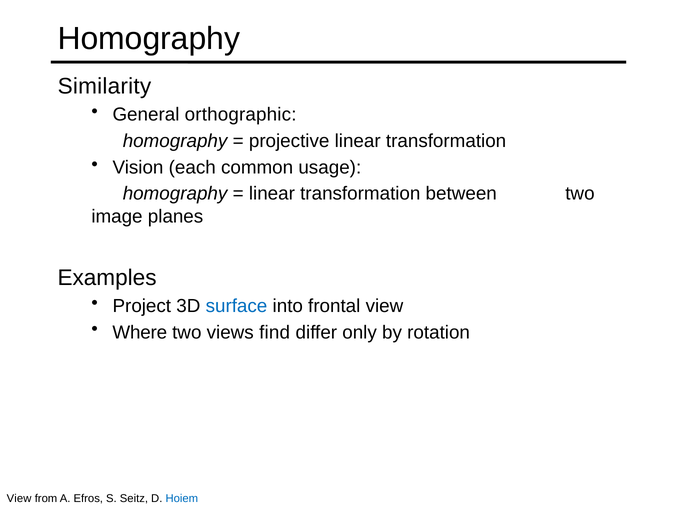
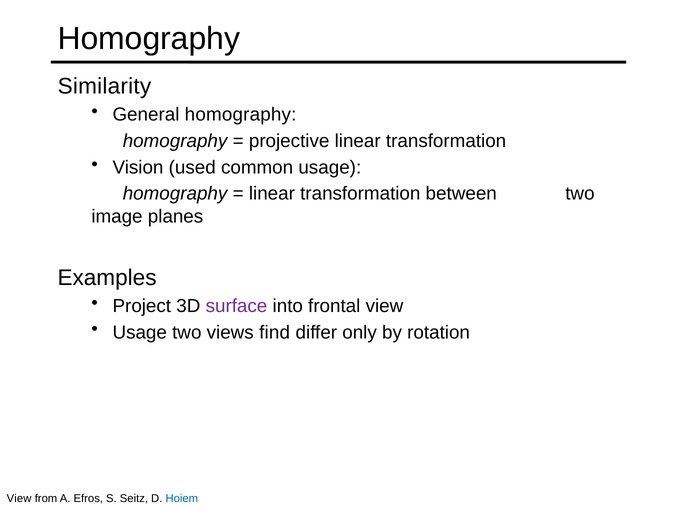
General orthographic: orthographic -> homography (241, 115)
each: each -> used (192, 167)
surface colour: blue -> purple (236, 306)
Where: Where -> Usage (140, 332)
